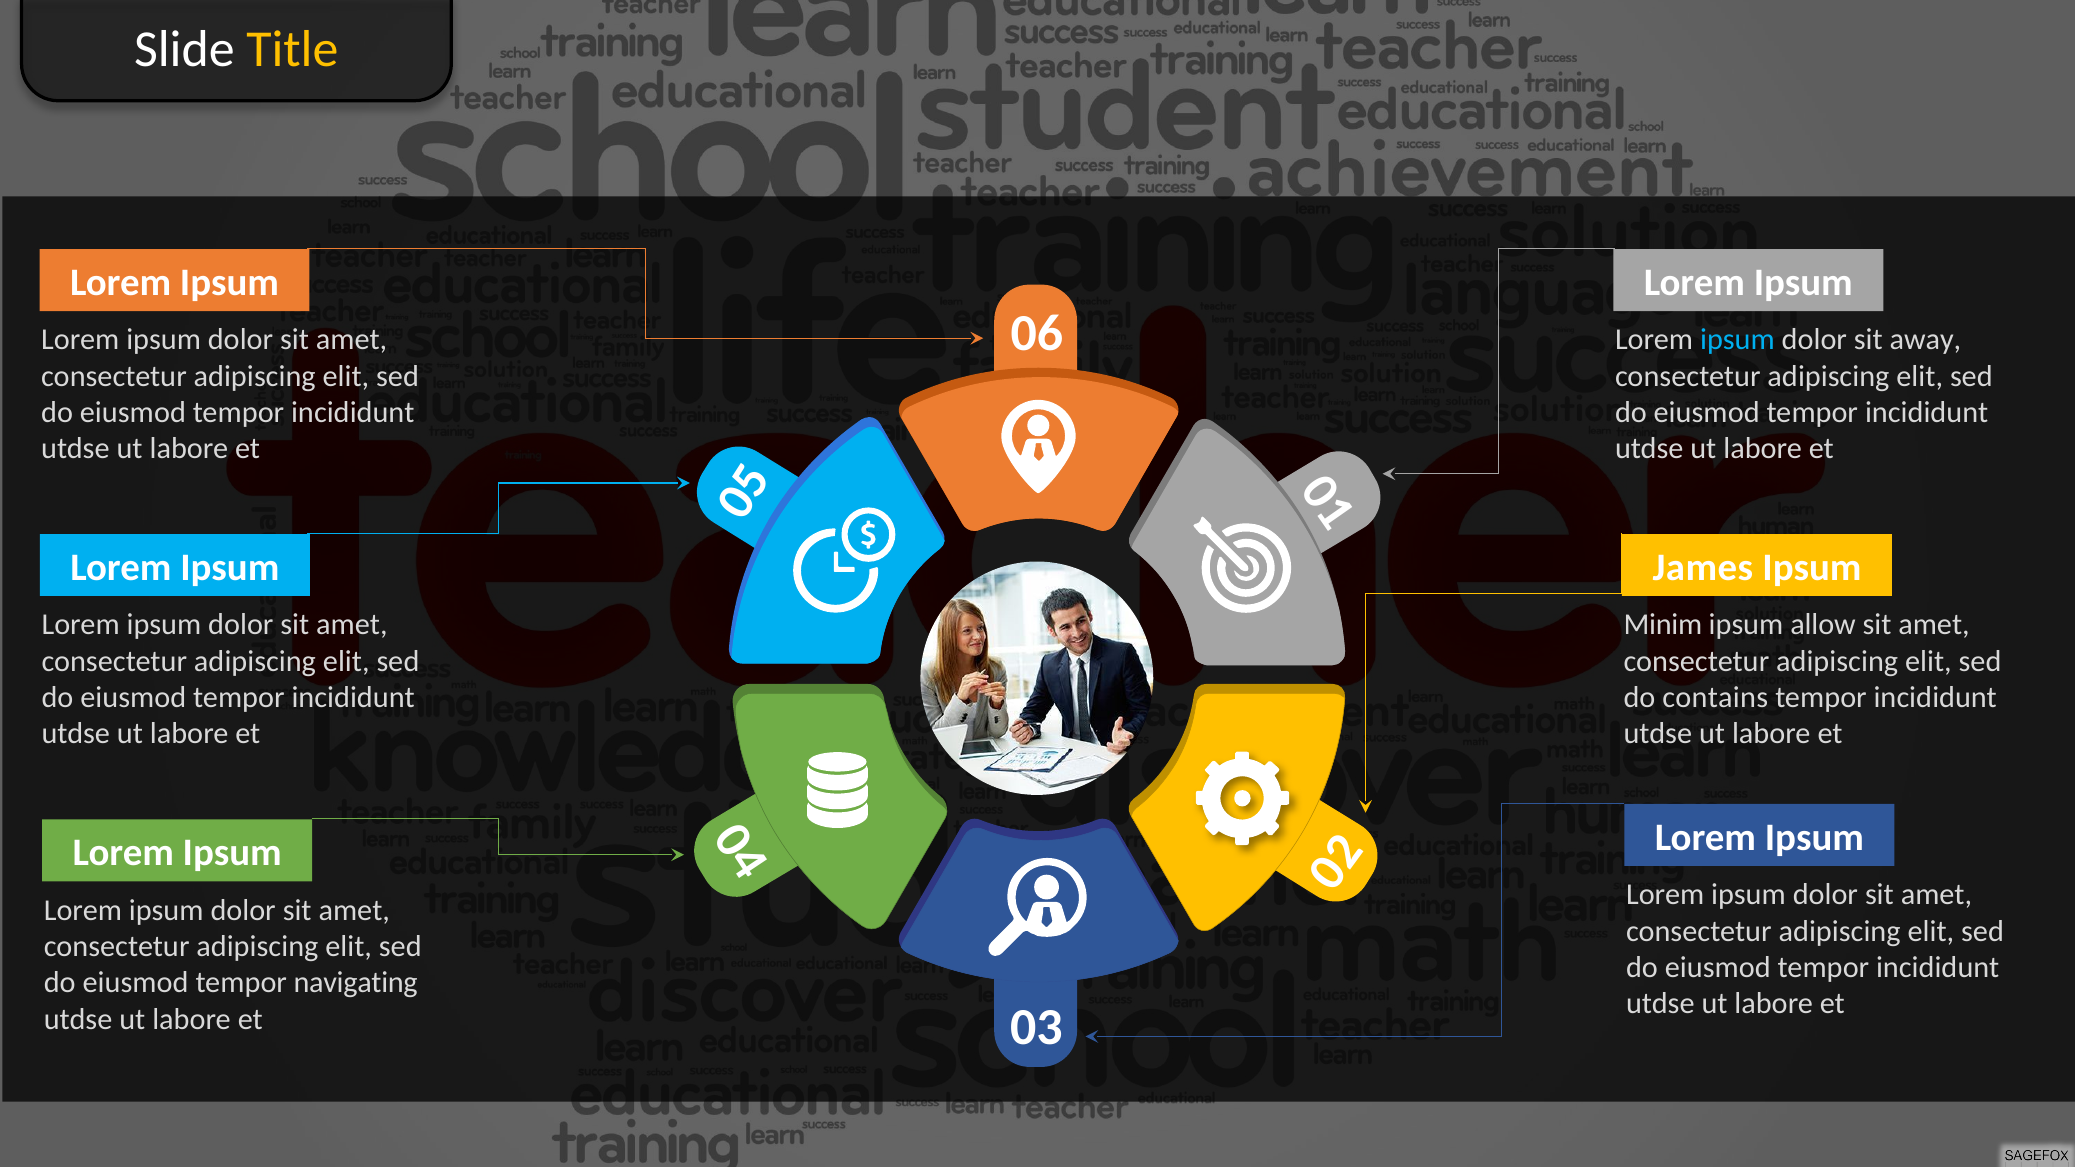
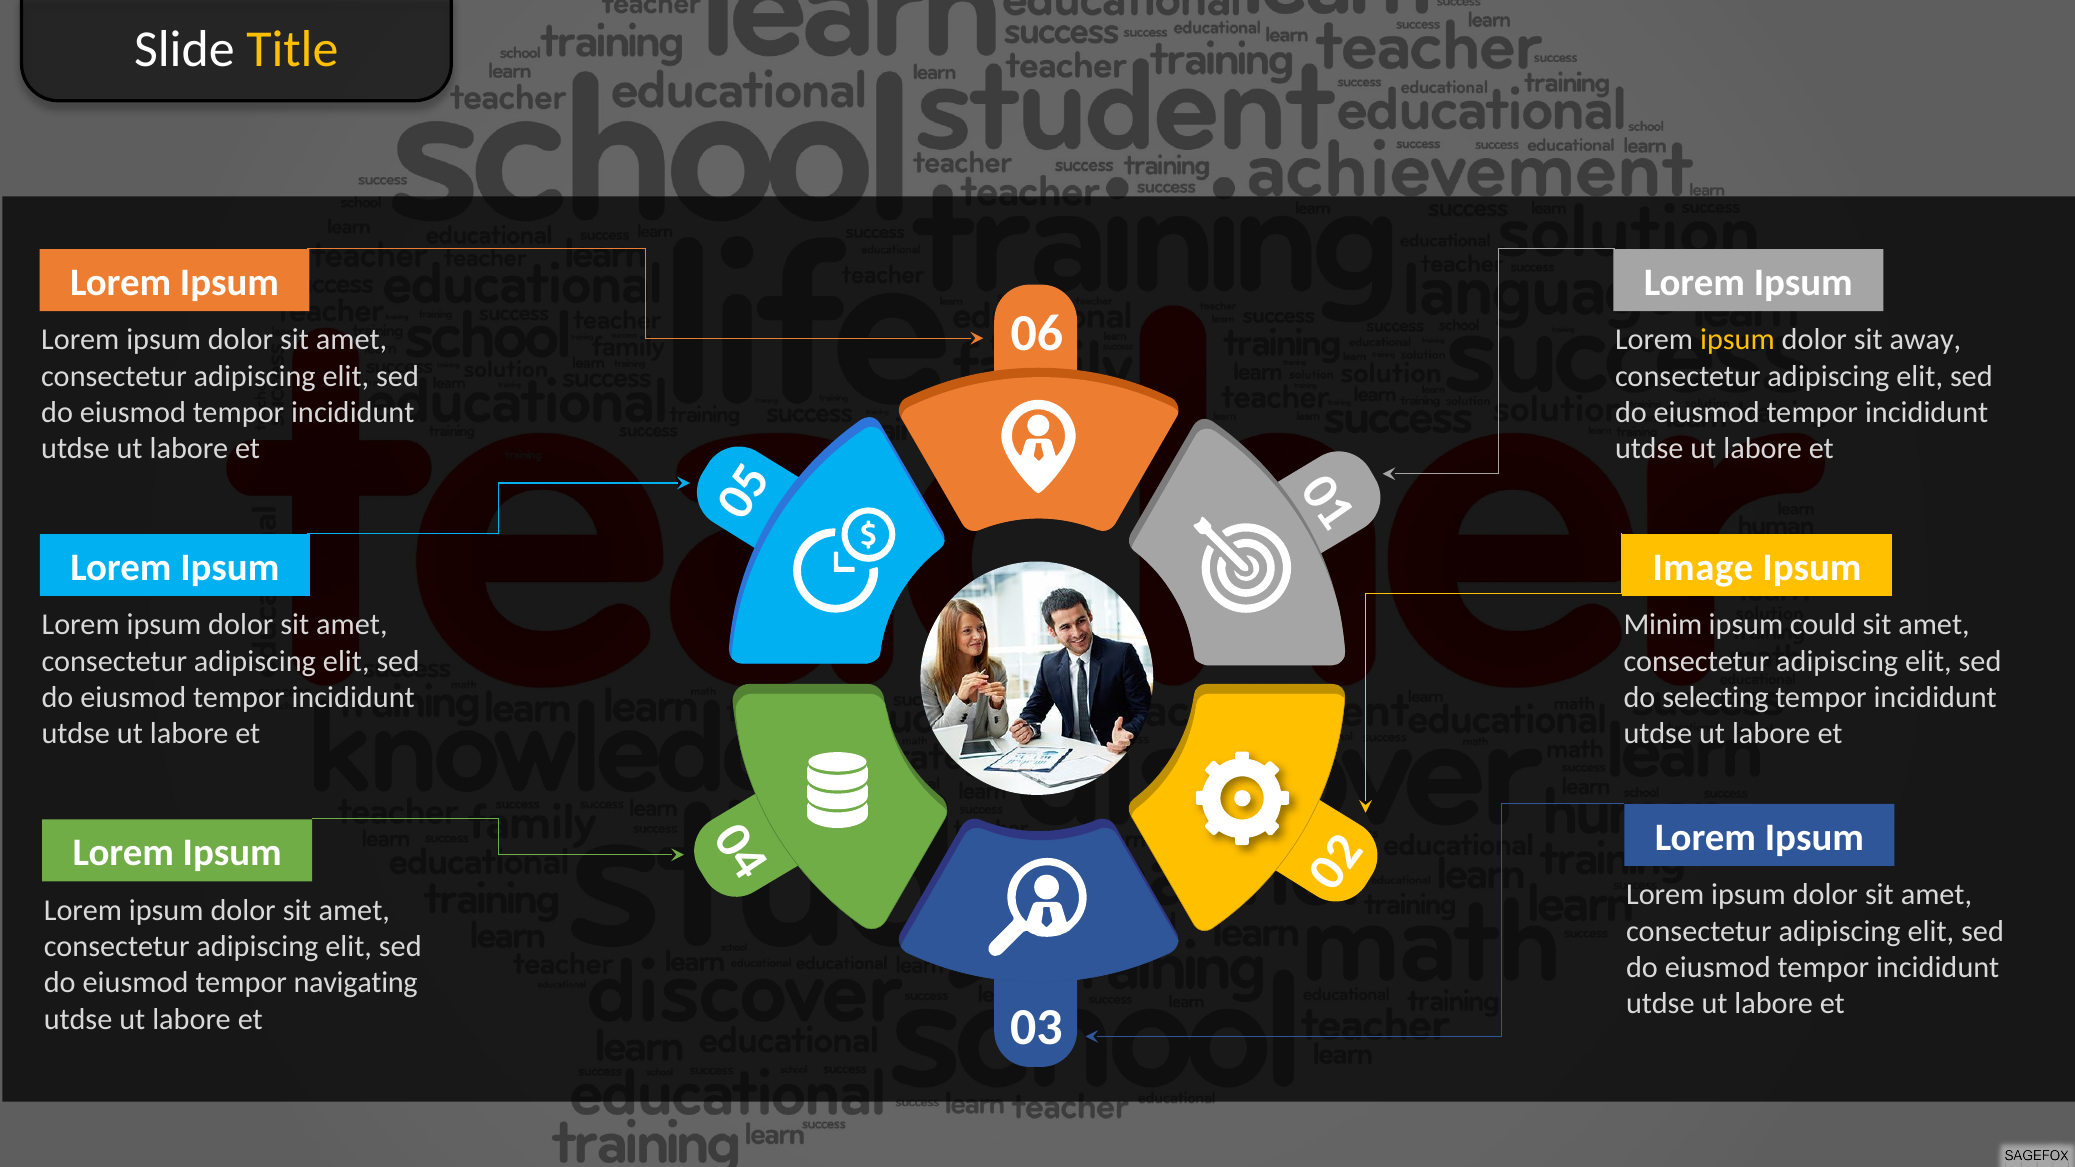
ipsum colour: light blue -> yellow (1737, 340)
James: James -> Image (1703, 568)
allow: allow -> could (1823, 625)
contains: contains -> selecting (1716, 698)
